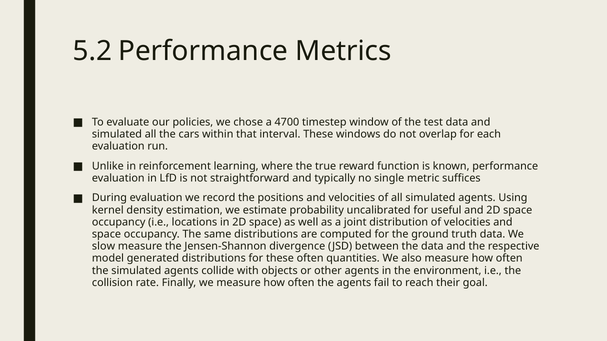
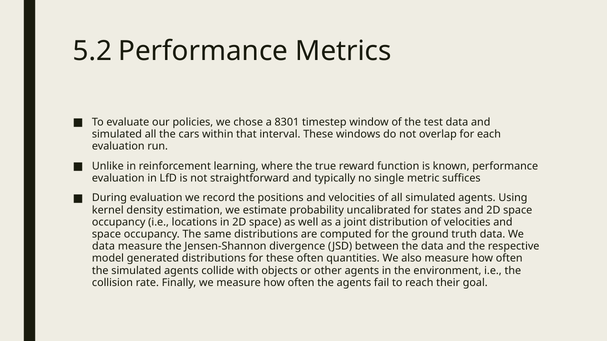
4700: 4700 -> 8301 (287, 122)
useful: useful -> states (446, 210)
slow: slow -> data (104, 247)
